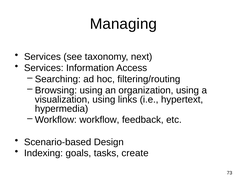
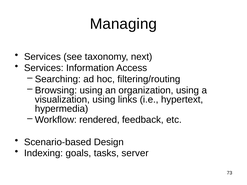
Workflow workflow: workflow -> rendered (99, 120)
create: create -> server (135, 153)
